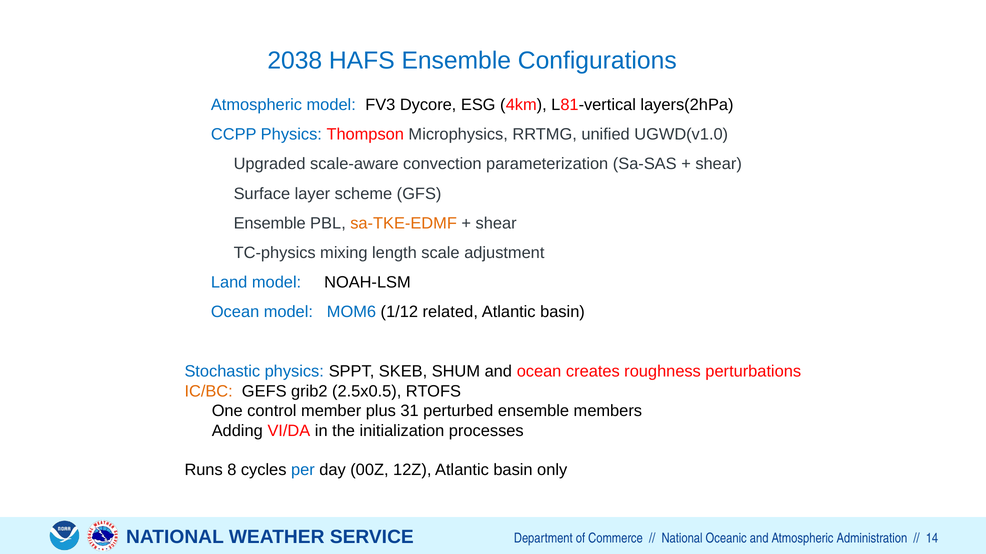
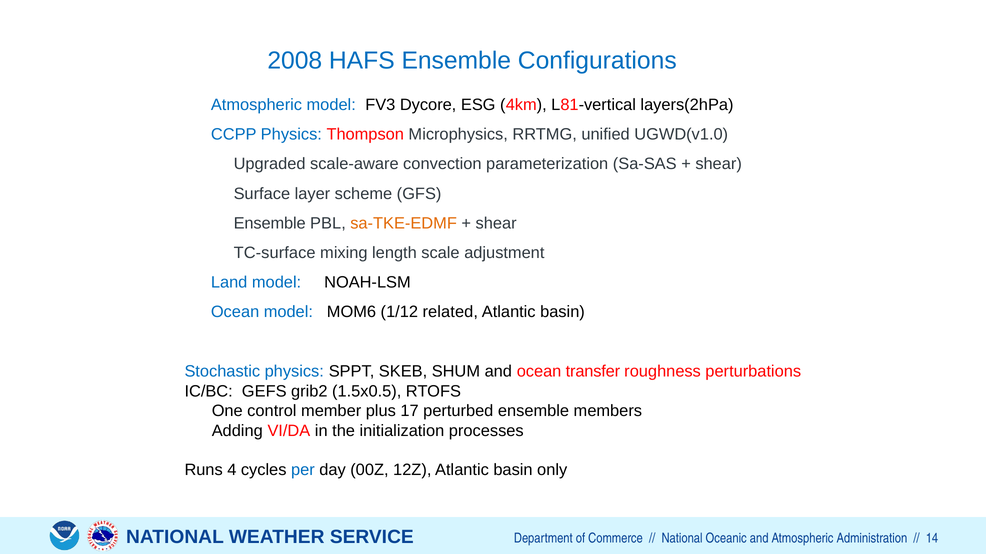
2038: 2038 -> 2008 (295, 61)
TC-physics: TC-physics -> TC-surface (275, 253)
MOM6 colour: blue -> black (351, 312)
creates: creates -> transfer (593, 372)
IC/BC colour: orange -> black (209, 392)
2.5x0.5: 2.5x0.5 -> 1.5x0.5 (367, 392)
31: 31 -> 17 (410, 411)
8: 8 -> 4 (232, 471)
